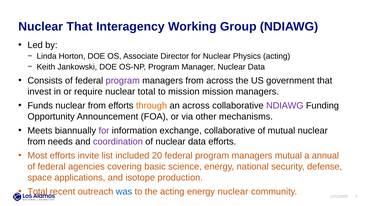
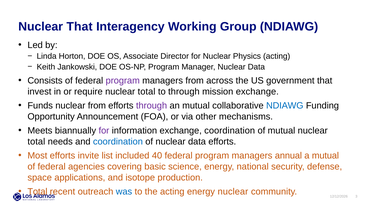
to mission: mission -> through (184, 91)
mission managers: managers -> exchange (257, 91)
through colour: orange -> purple (152, 106)
an across: across -> mutual (196, 106)
NDIAWG colour: purple -> blue (285, 106)
exchange collaborative: collaborative -> coordination (230, 131)
from: from -> total (36, 142)
coordination colour: purple -> blue (118, 142)
20: 20 -> 40 (157, 156)
managers mutual: mutual -> annual (288, 156)
a annual: annual -> mutual (325, 156)
